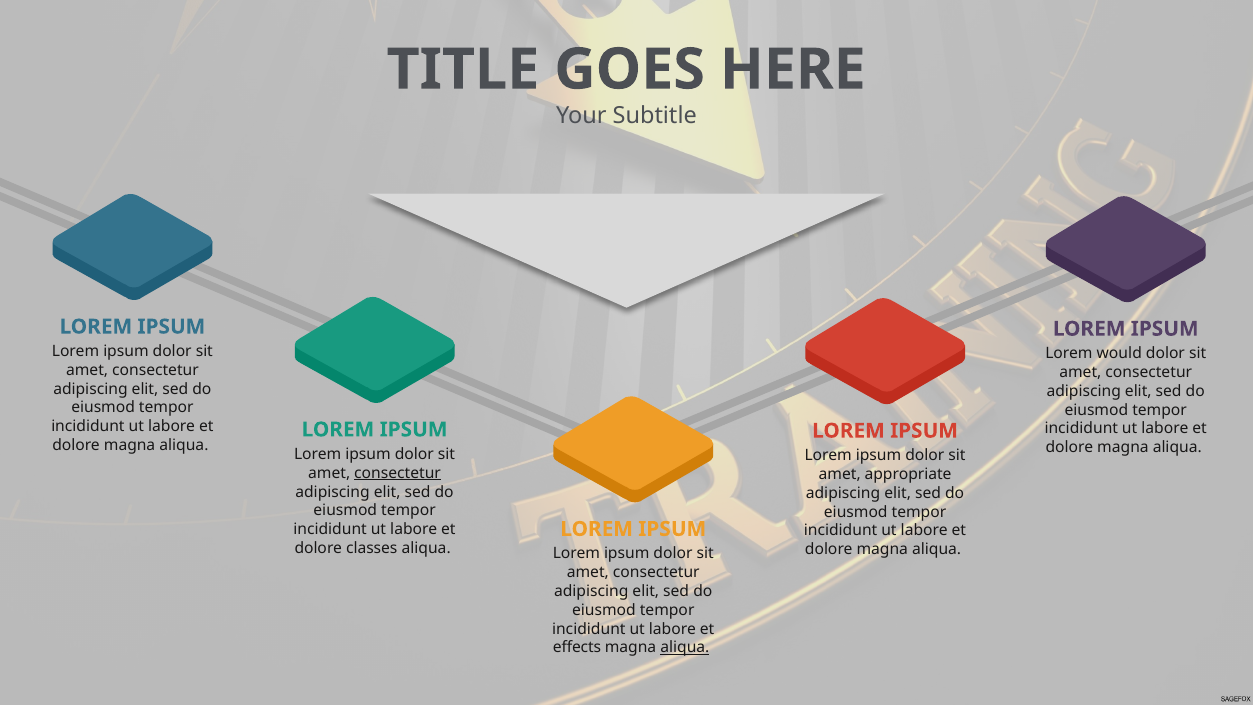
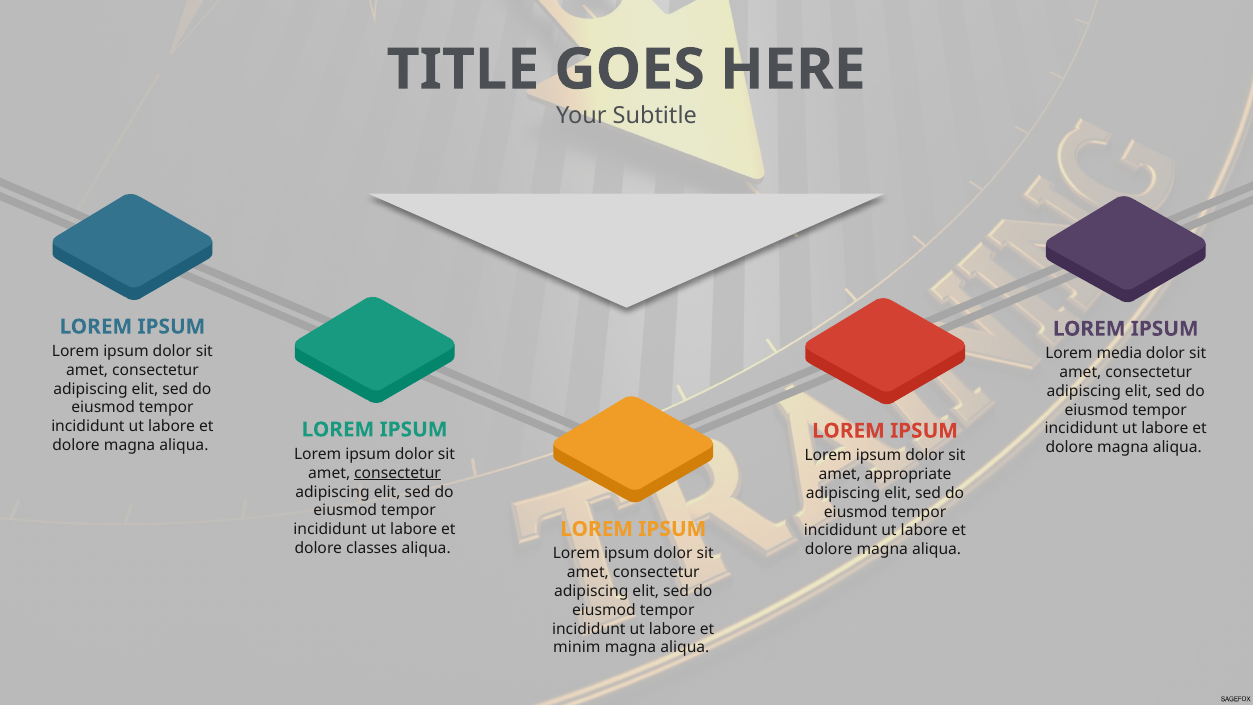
would: would -> media (1119, 353)
effects: effects -> minim (577, 648)
aliqua underline: present -> none (685, 648)
